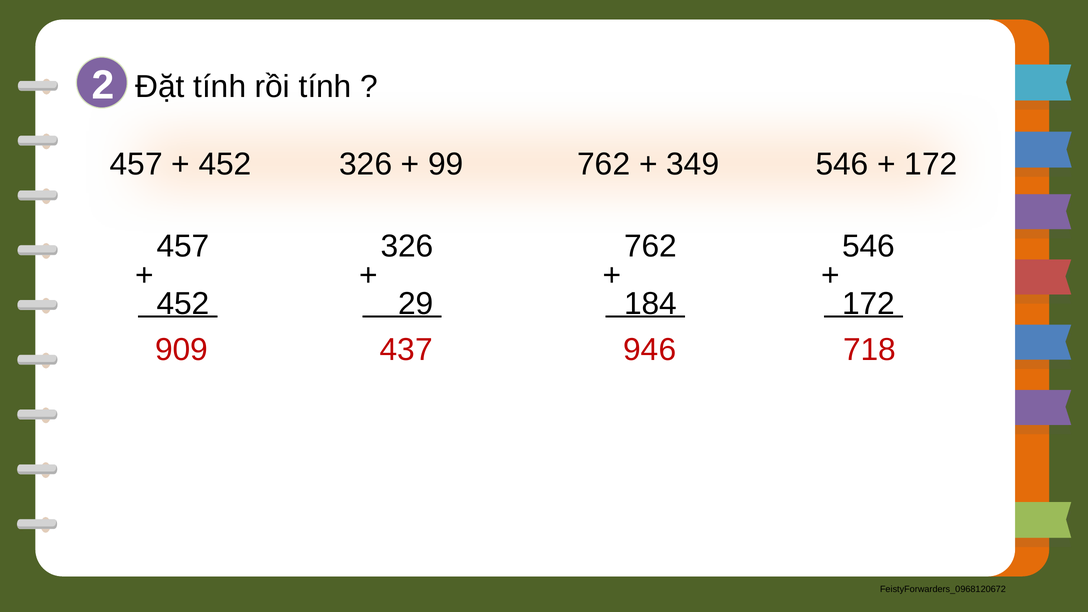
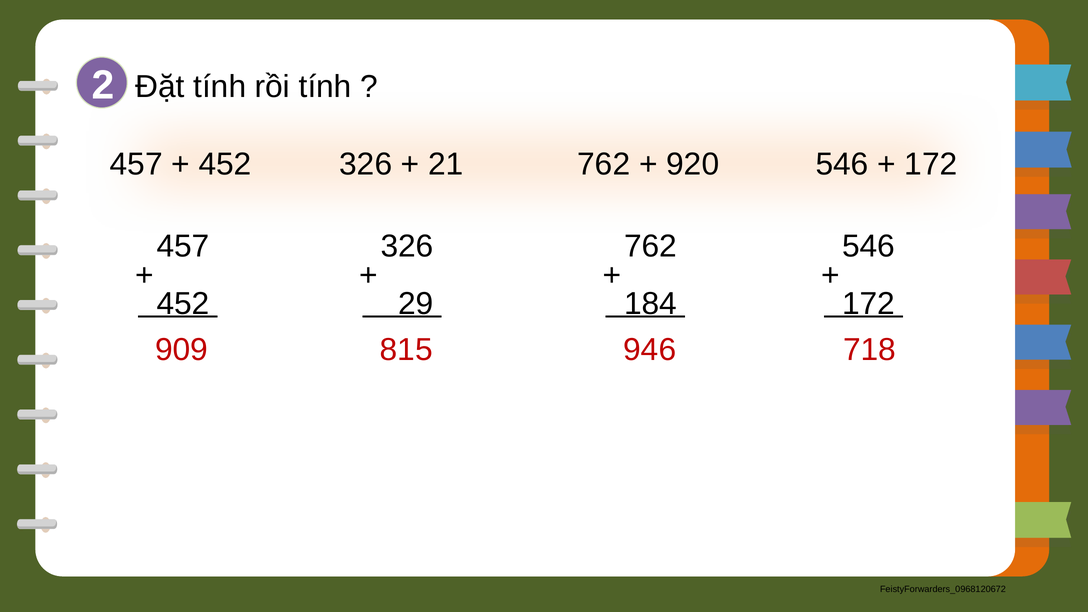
99: 99 -> 21 (446, 164)
349: 349 -> 920 (693, 164)
437: 437 -> 815 (406, 350)
